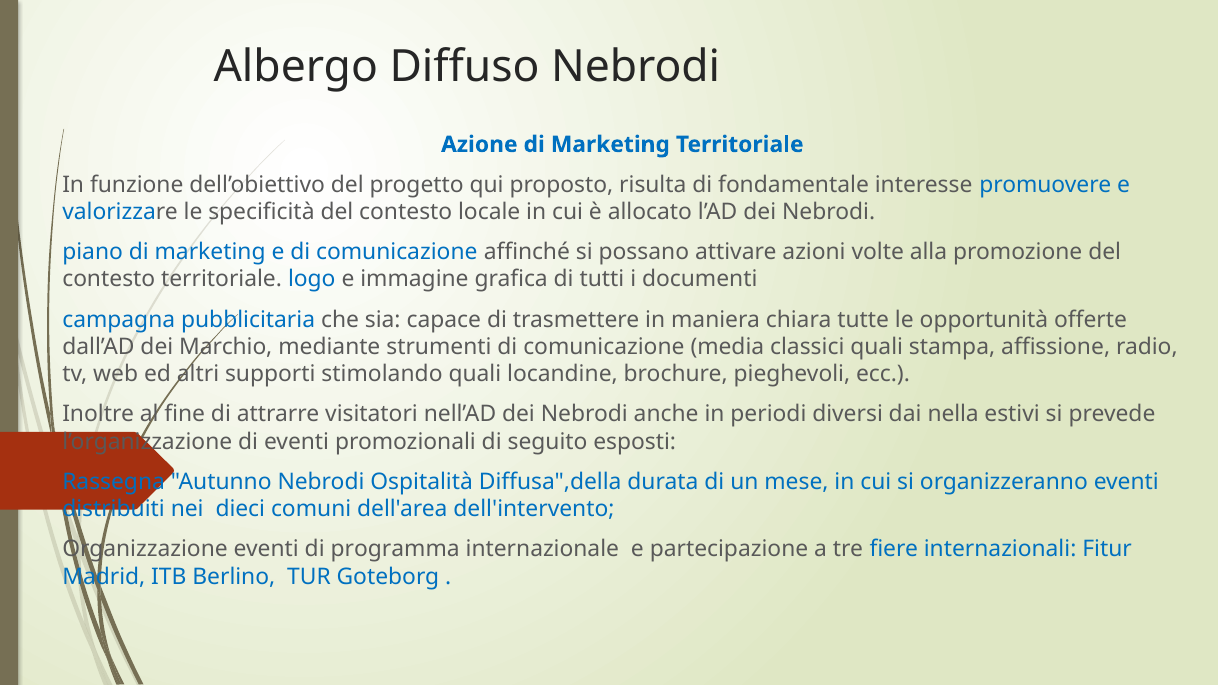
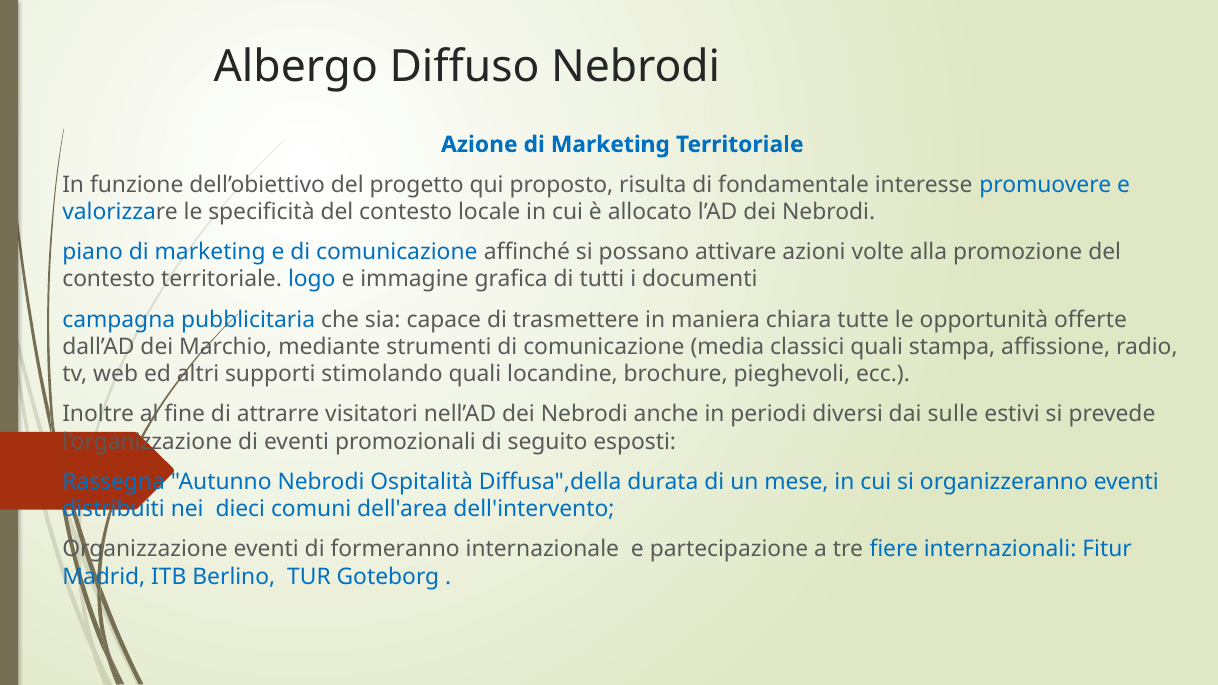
nella: nella -> sulle (953, 415)
programma: programma -> formeranno (395, 550)
